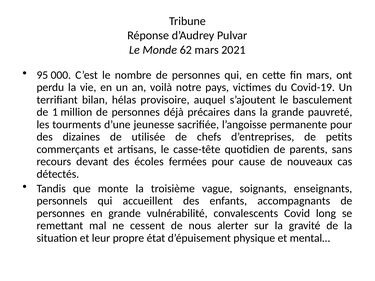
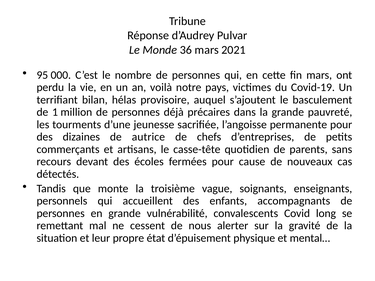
62: 62 -> 36 (186, 50)
utilisée: utilisée -> autrice (148, 137)
